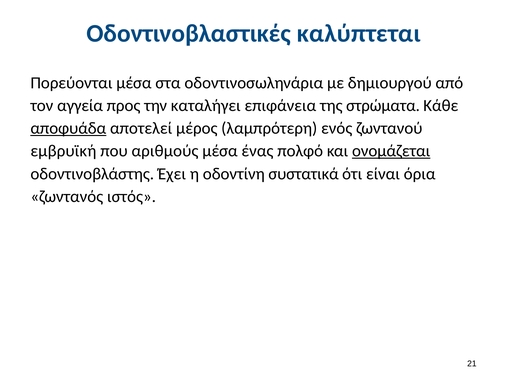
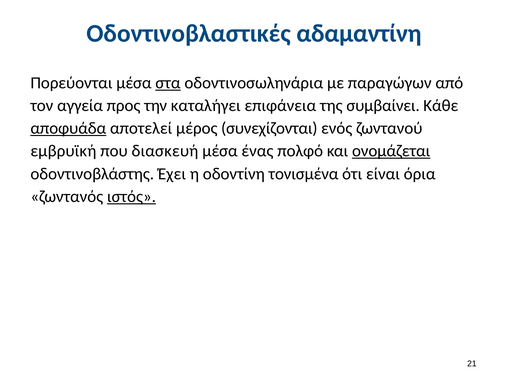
καλύπτεται: καλύπτεται -> αδαμαντίνη (359, 33)
στα underline: none -> present (168, 83)
δημιουργού: δημιουργού -> παραγώγων (390, 83)
στρώματα: στρώματα -> συμβαίνει (383, 105)
λαμπρότερη: λαμπρότερη -> συνεχίζονται (269, 128)
αριθμούς: αριθμούς -> διασκευή (165, 151)
συστατικά: συστατικά -> τονισμένα (304, 173)
ιστός underline: none -> present (131, 196)
